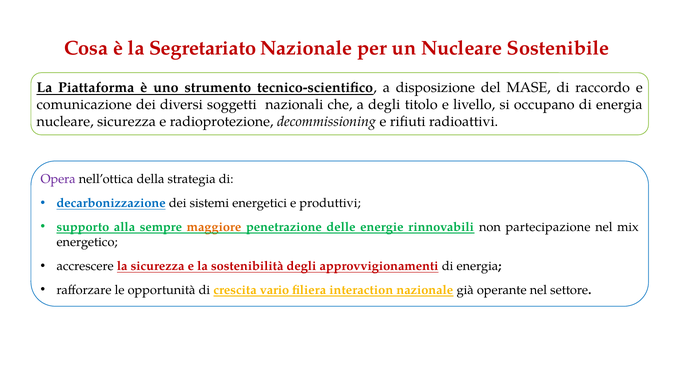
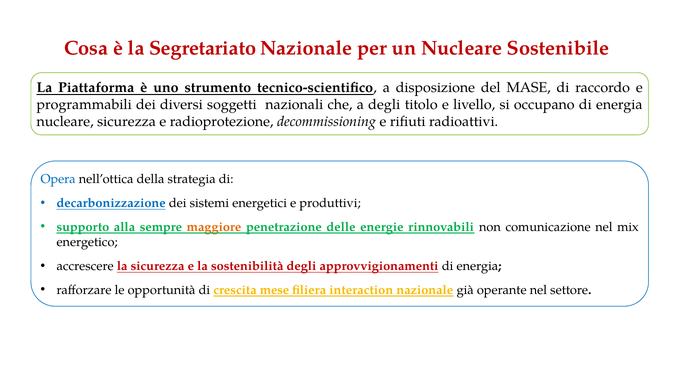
comunicazione: comunicazione -> programmabili (84, 105)
Opera colour: purple -> blue (58, 179)
partecipazione: partecipazione -> comunicazione (548, 227)
vario: vario -> mese (274, 290)
